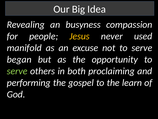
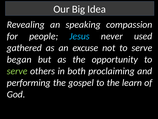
busyness: busyness -> speaking (83, 24)
Jesus colour: yellow -> light blue (80, 36)
manifold: manifold -> gathered (24, 48)
